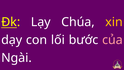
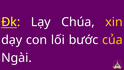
của colour: pink -> yellow (112, 40)
